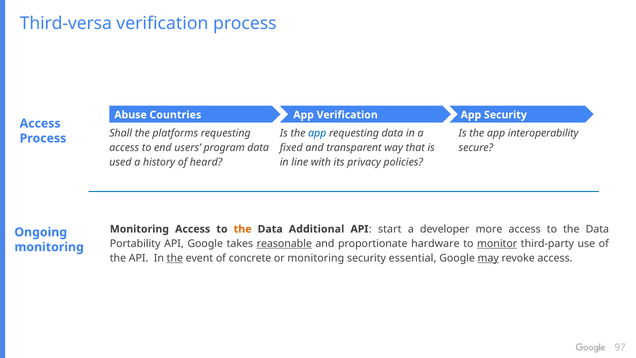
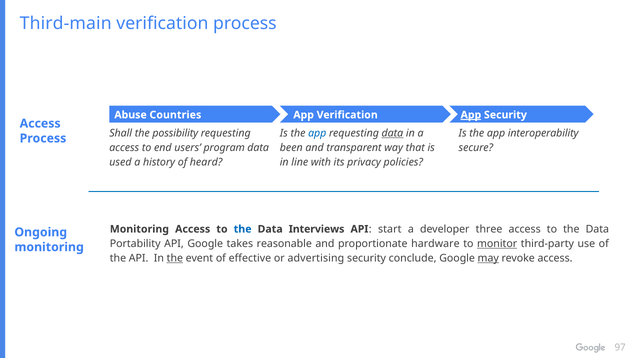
Third-versa: Third-versa -> Third-main (66, 24)
App underline: none -> present (471, 115)
platforms: platforms -> possibility (175, 133)
data underline: none -> present (392, 133)
fixed: fixed -> been (291, 148)
the colour: orange -> blue (243, 229)
Additional: Additional -> Interviews (317, 229)
more: more -> three (489, 229)
reasonable underline: present -> none (284, 244)
concrete: concrete -> effective (250, 258)
or monitoring: monitoring -> advertising (316, 258)
essential: essential -> conclude (413, 258)
